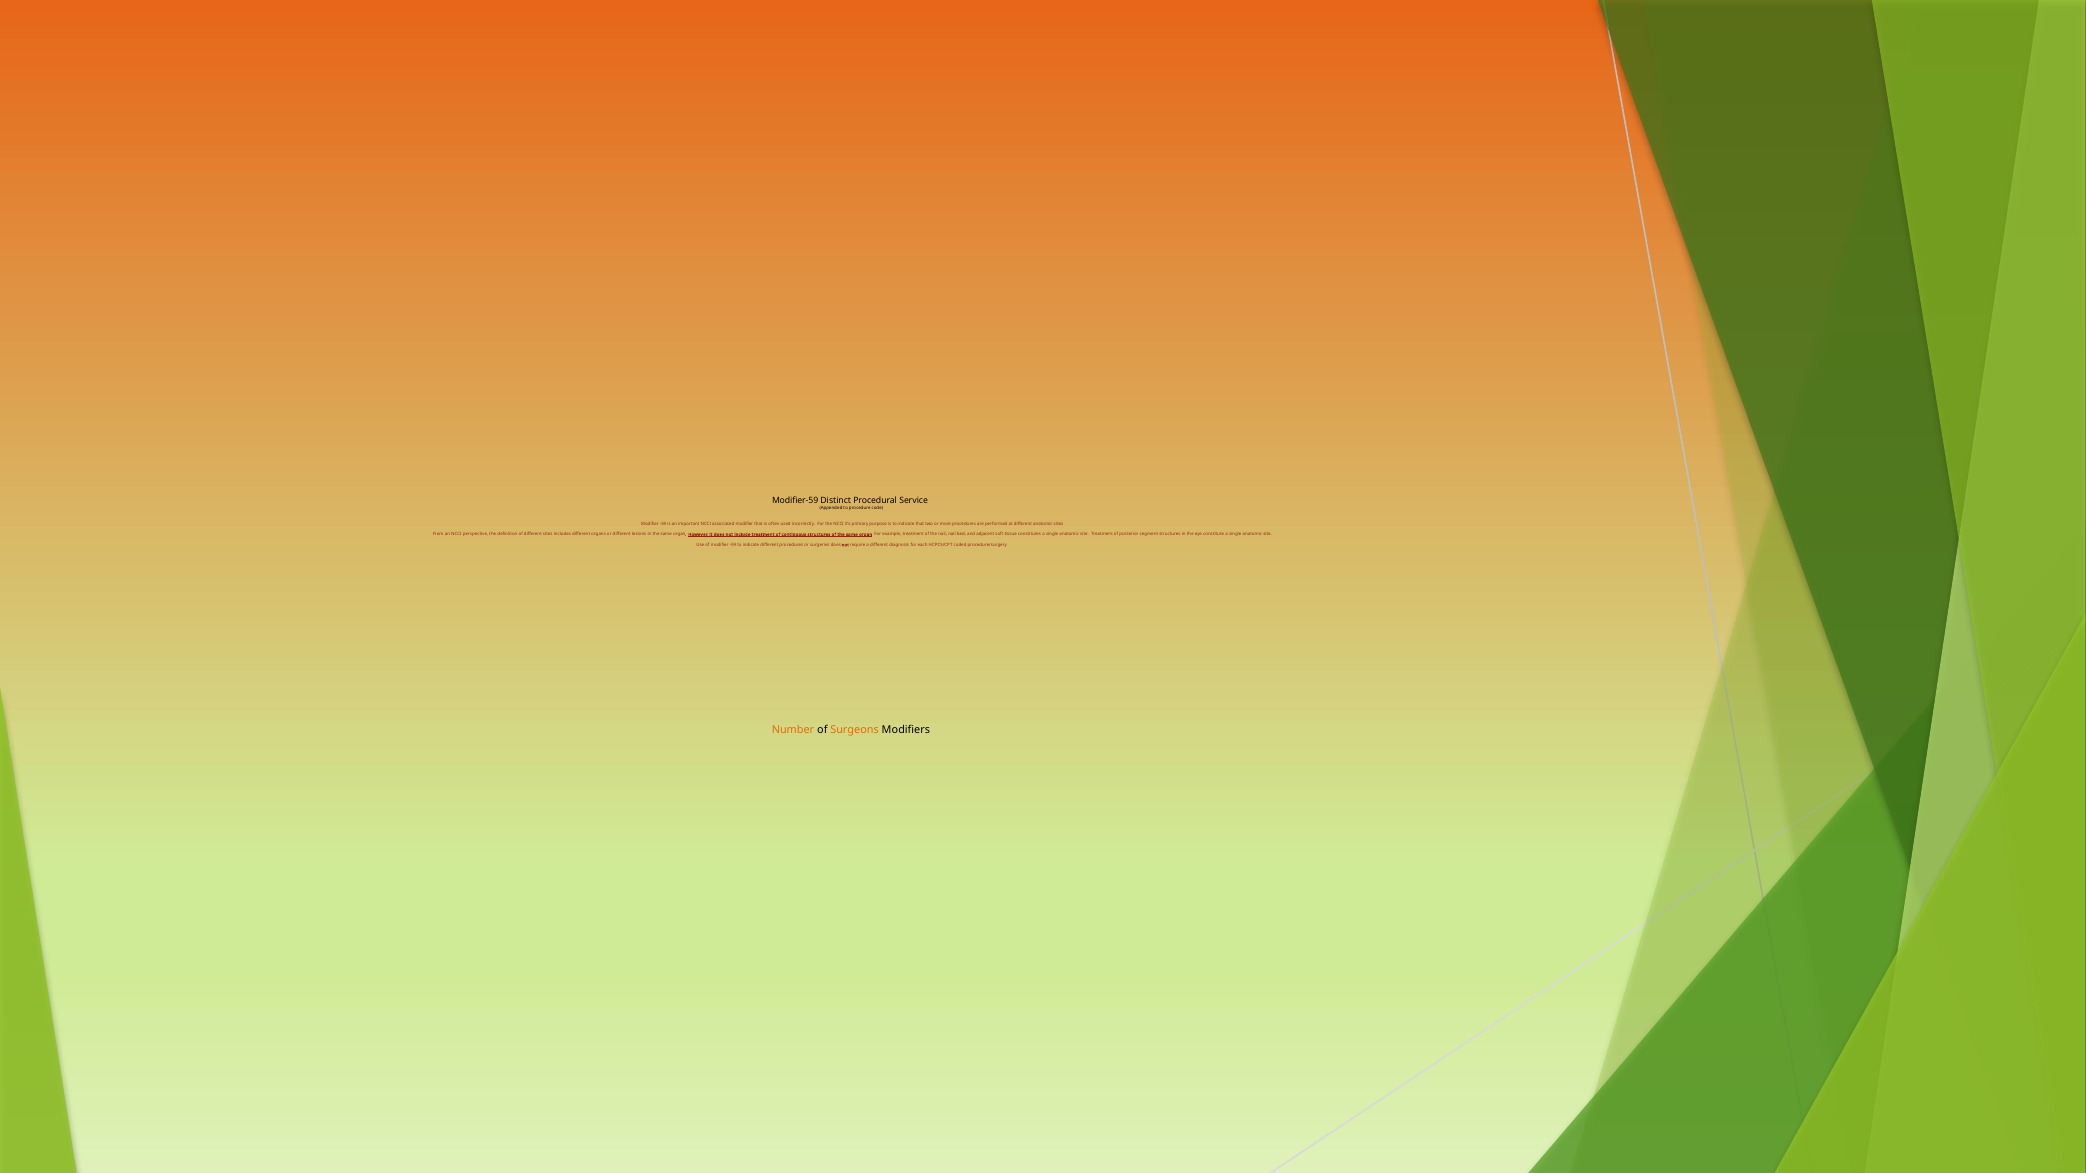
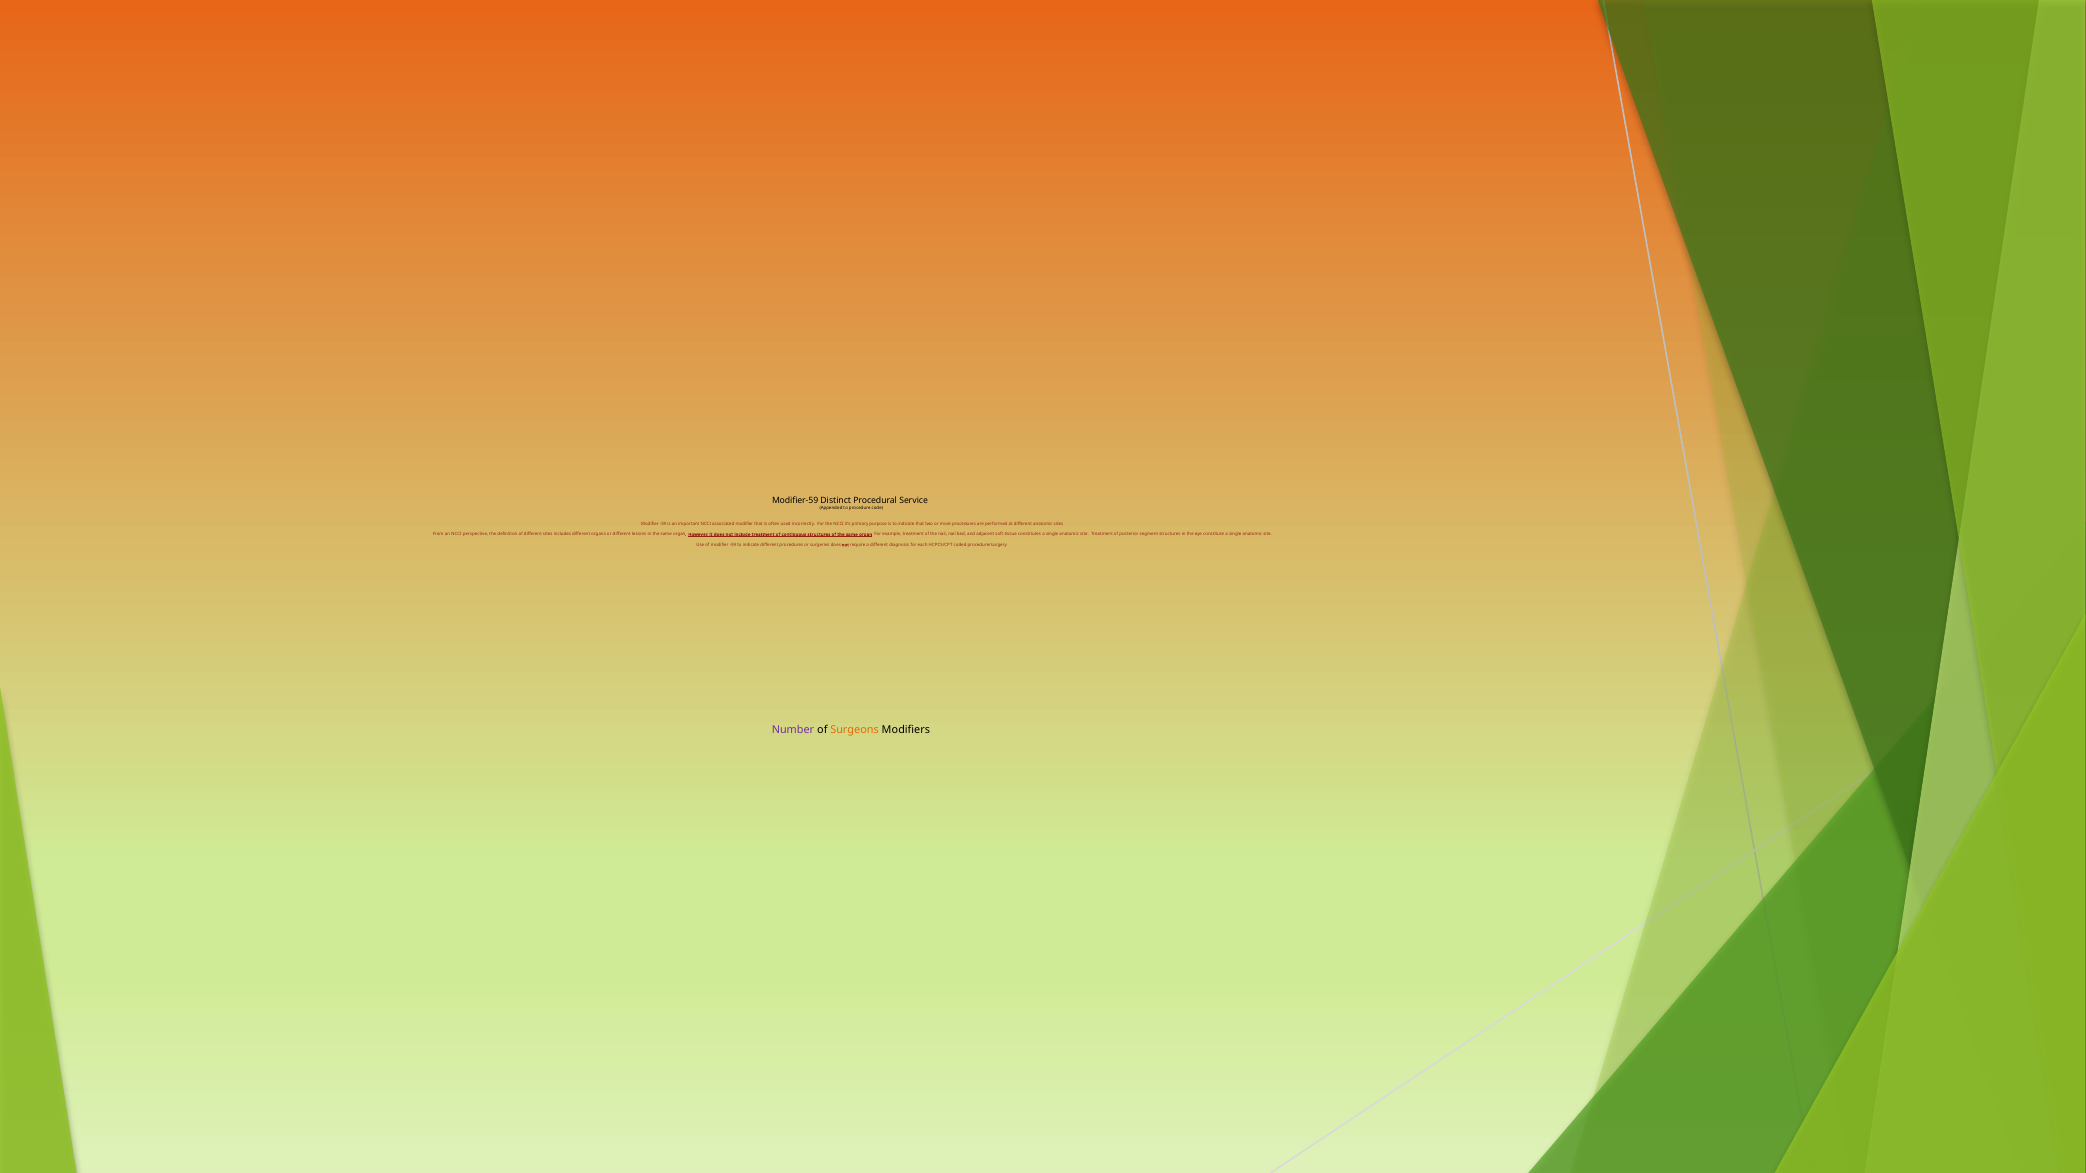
Number colour: orange -> purple (793, 730)
